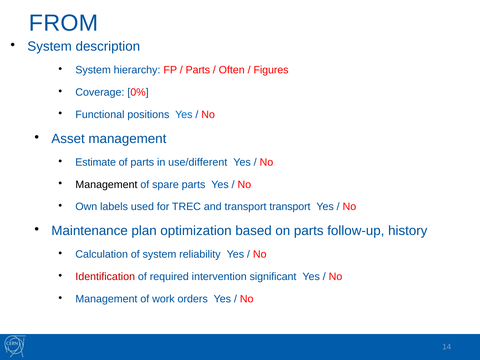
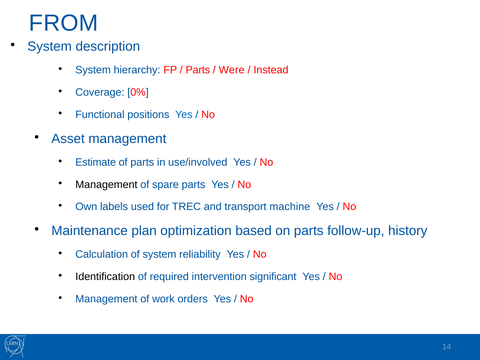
Often: Often -> Were (232, 70)
Figures: Figures -> Instead (271, 70)
use/different: use/different -> use/involved (198, 162)
transport transport: transport -> machine (290, 207)
Identification colour: red -> black (105, 277)
